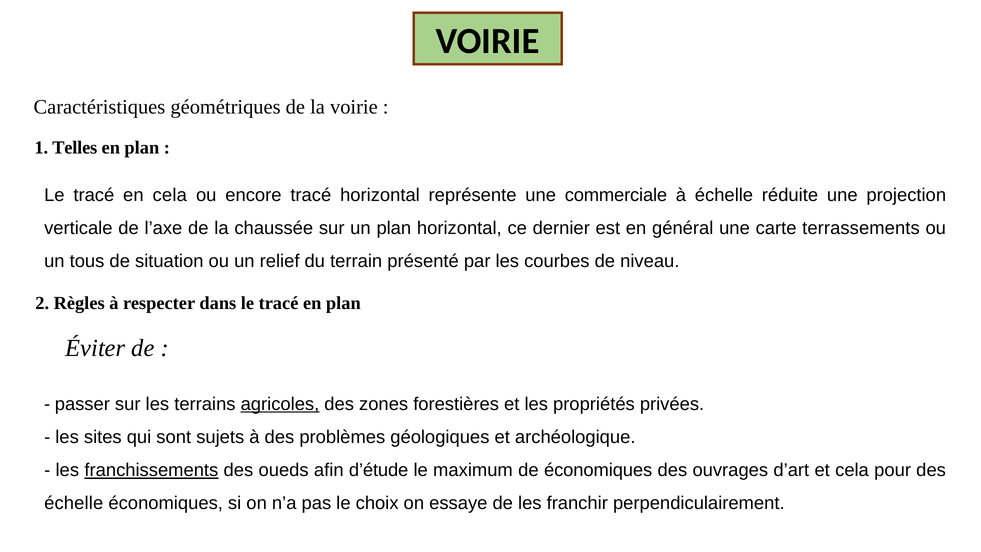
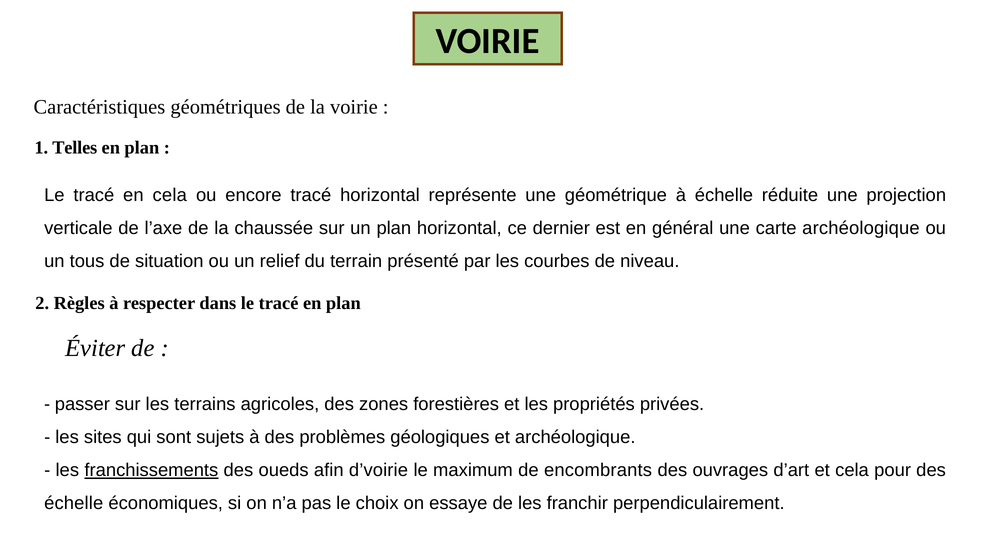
commerciale: commerciale -> géométrique (616, 195)
carte terrassements: terrassements -> archéologique (861, 228)
agricoles underline: present -> none (280, 404)
d’étude: d’étude -> d’voirie (379, 470)
de économiques: économiques -> encombrants (598, 470)
